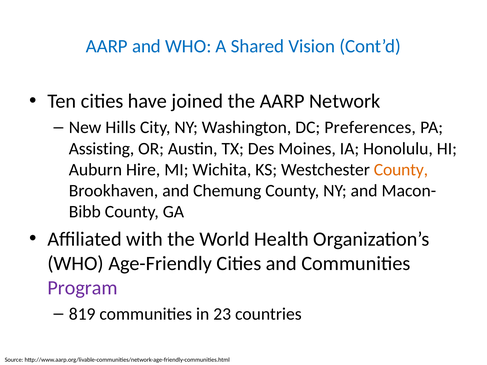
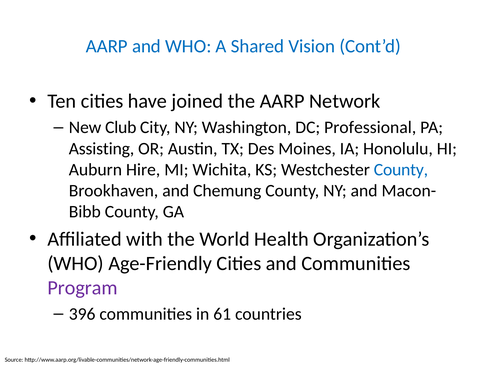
Hills: Hills -> Club (121, 128)
Preferences: Preferences -> Professional (370, 128)
County colour: orange -> blue (401, 170)
819: 819 -> 396 (82, 314)
23: 23 -> 61 (222, 314)
